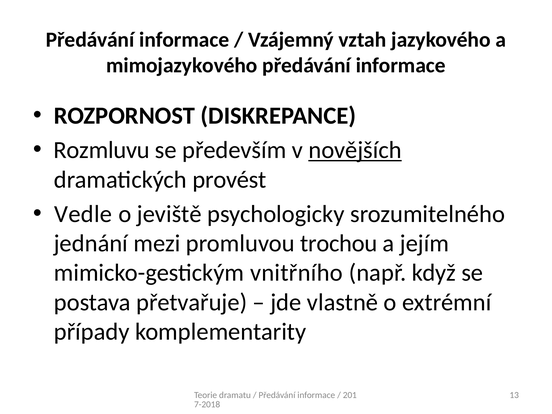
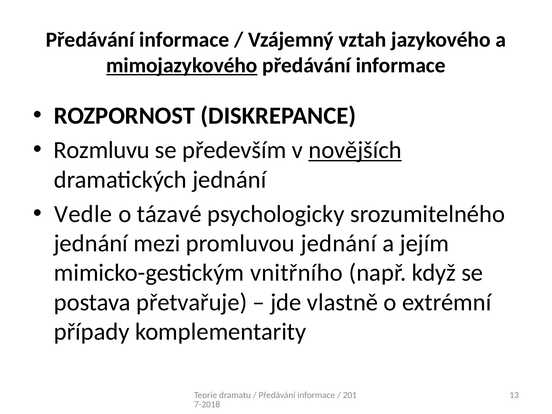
mimojazykového underline: none -> present (182, 65)
dramatických provést: provést -> jednání (229, 180)
jeviště: jeviště -> tázavé (169, 214)
promluvou trochou: trochou -> jednání (339, 243)
